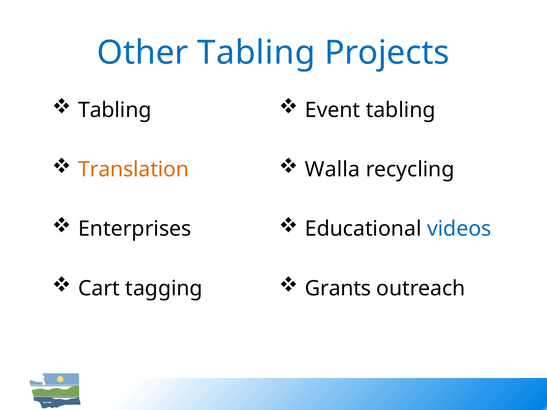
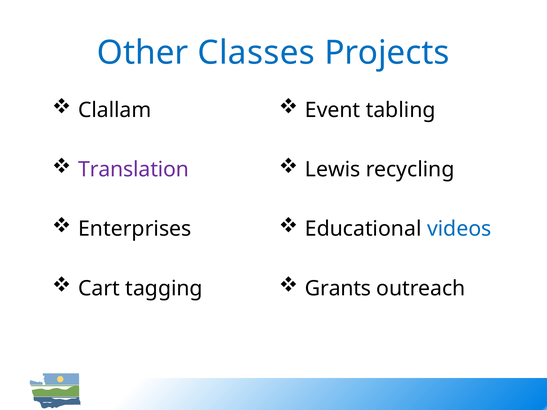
Other Tabling: Tabling -> Classes (256, 53)
Tabling: Tabling -> Clallam (115, 110)
Translation colour: orange -> purple (134, 170)
Walla: Walla -> Lewis (333, 170)
